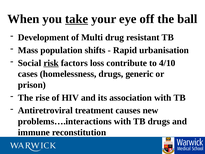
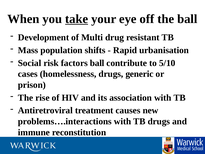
risk underline: present -> none (51, 63)
factors loss: loss -> ball (97, 63)
4/10: 4/10 -> 5/10 (167, 63)
